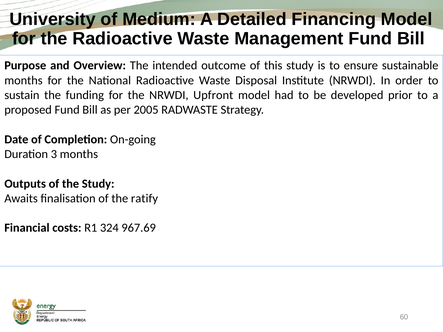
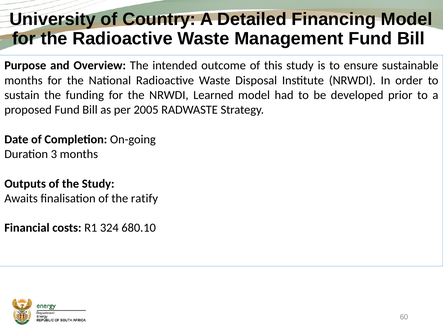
Medium: Medium -> Country (159, 19)
Upfront: Upfront -> Learned (213, 95)
967.69: 967.69 -> 680.10 (139, 228)
